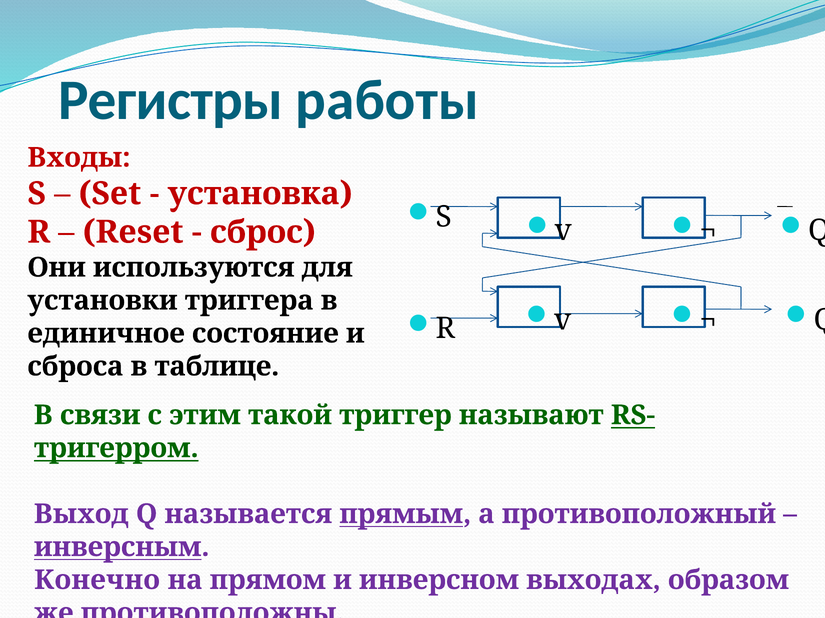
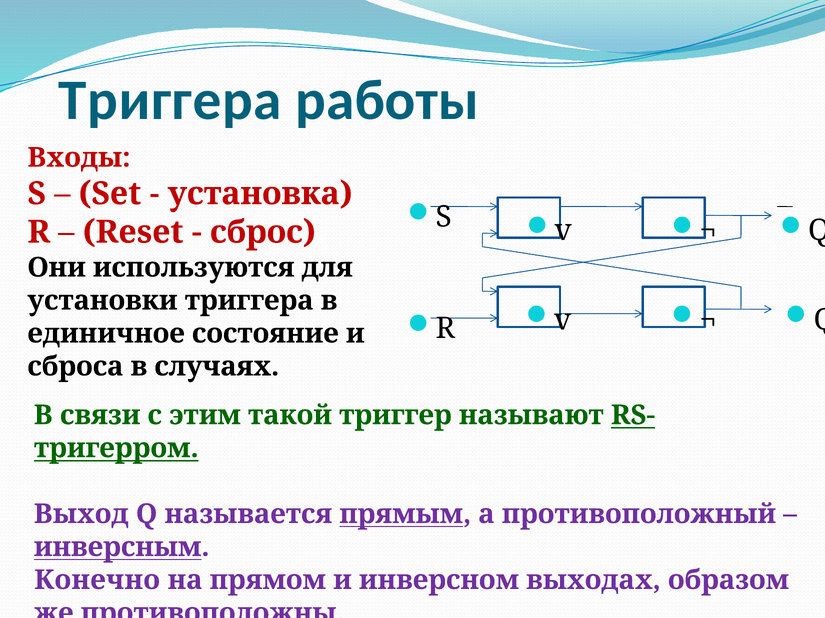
Регистры: Регистры -> Триггера (170, 100)
таблице: таблице -> случаях (217, 367)
